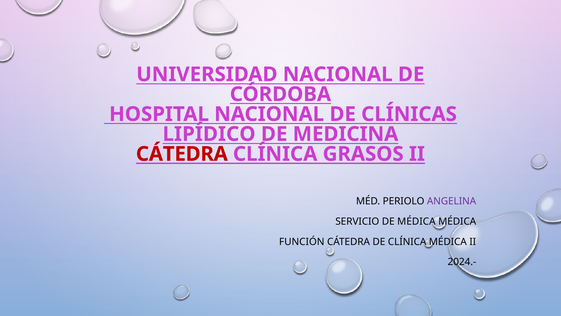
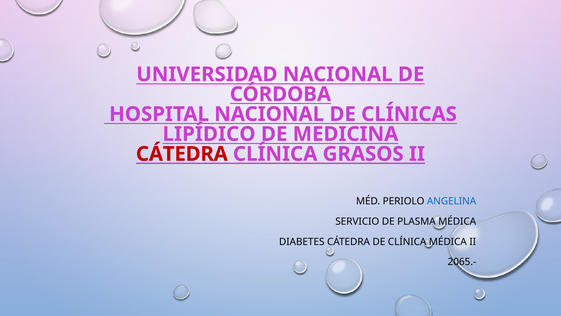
ANGELINA colour: purple -> blue (452, 201)
DE MÉDICA: MÉDICA -> PLASMA (416, 221)
FUNCIÓN: FUNCIÓN -> DIABETES (302, 241)
2024.-: 2024.- -> 2065.- (462, 262)
